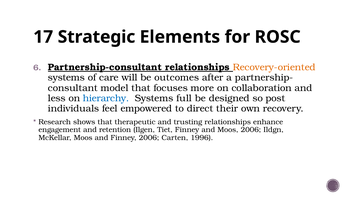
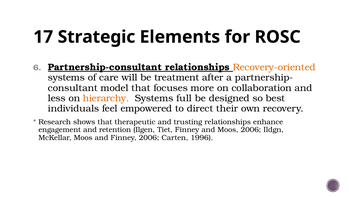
outcomes: outcomes -> treatment (177, 77)
hierarchy colour: blue -> orange (106, 98)
post: post -> best (275, 98)
